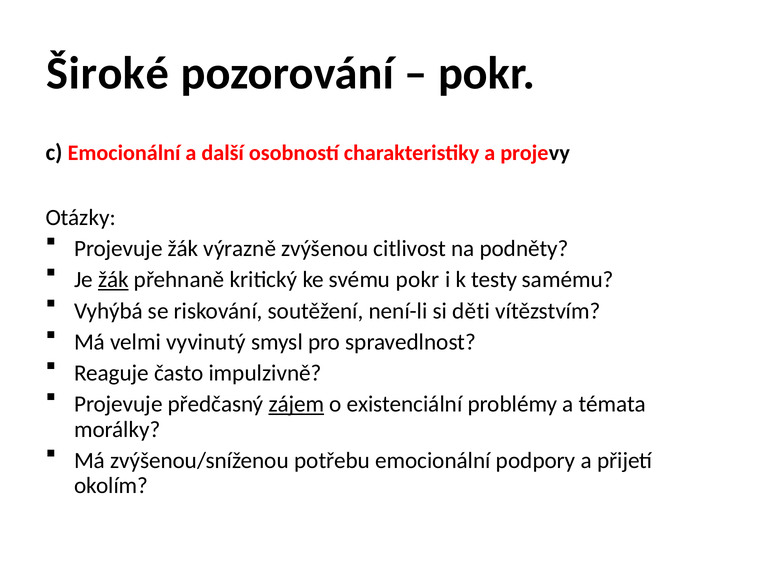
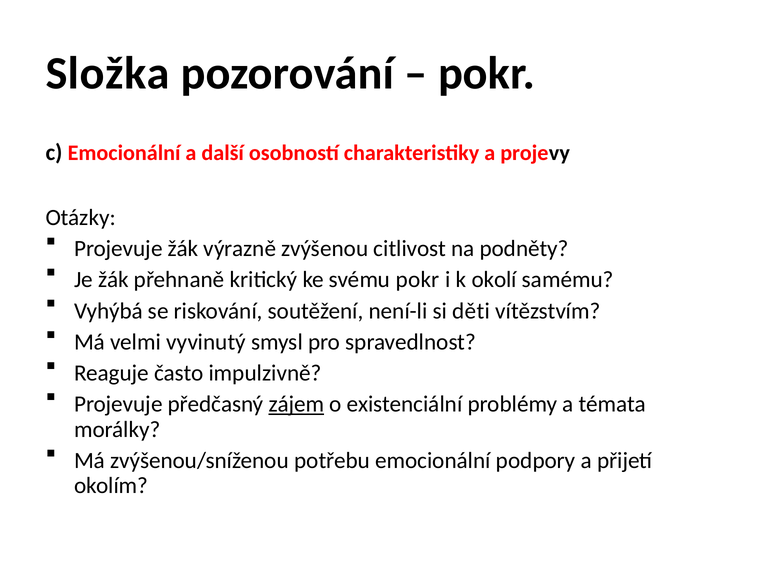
Široké: Široké -> Složka (108, 74)
žák underline: present -> none (113, 280)
testy: testy -> okolí (494, 280)
